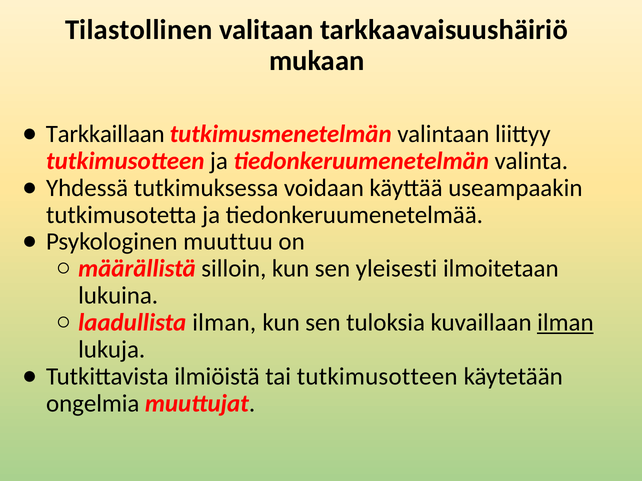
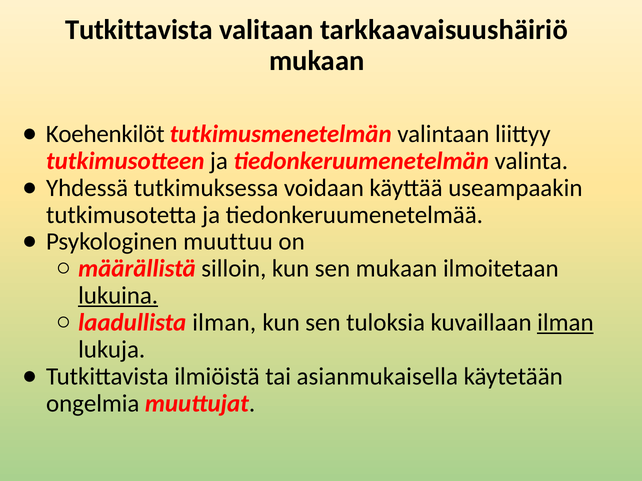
Tilastollinen: Tilastollinen -> Tutkittavista (139, 30)
Tarkkaillaan: Tarkkaillaan -> Koehenkilöt (105, 134)
sen yleisesti: yleisesti -> mukaan (397, 269)
lukuina underline: none -> present (118, 296)
tai tutkimusotteen: tutkimusotteen -> asianmukaisella (377, 377)
